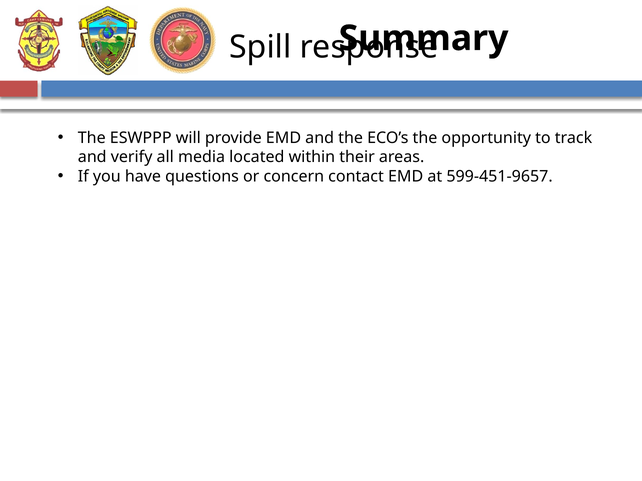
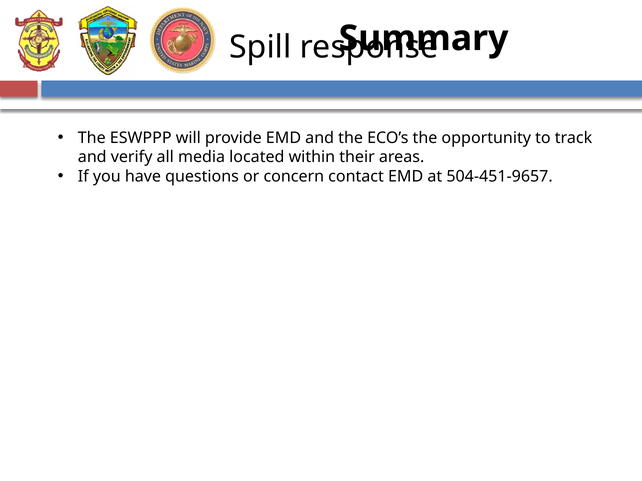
599-451-9657: 599-451-9657 -> 504-451-9657 (500, 177)
